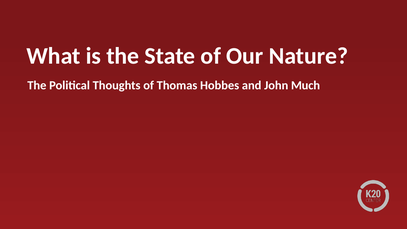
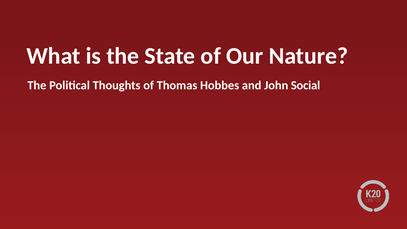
Much: Much -> Social (306, 86)
